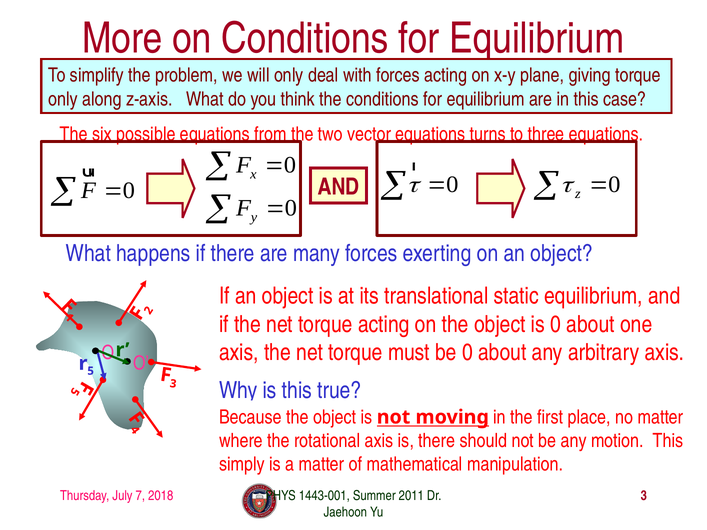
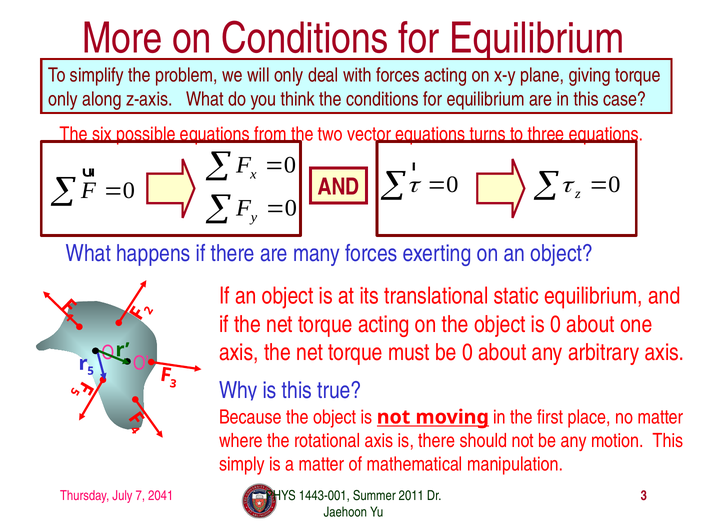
2018: 2018 -> 2041 (161, 496)
